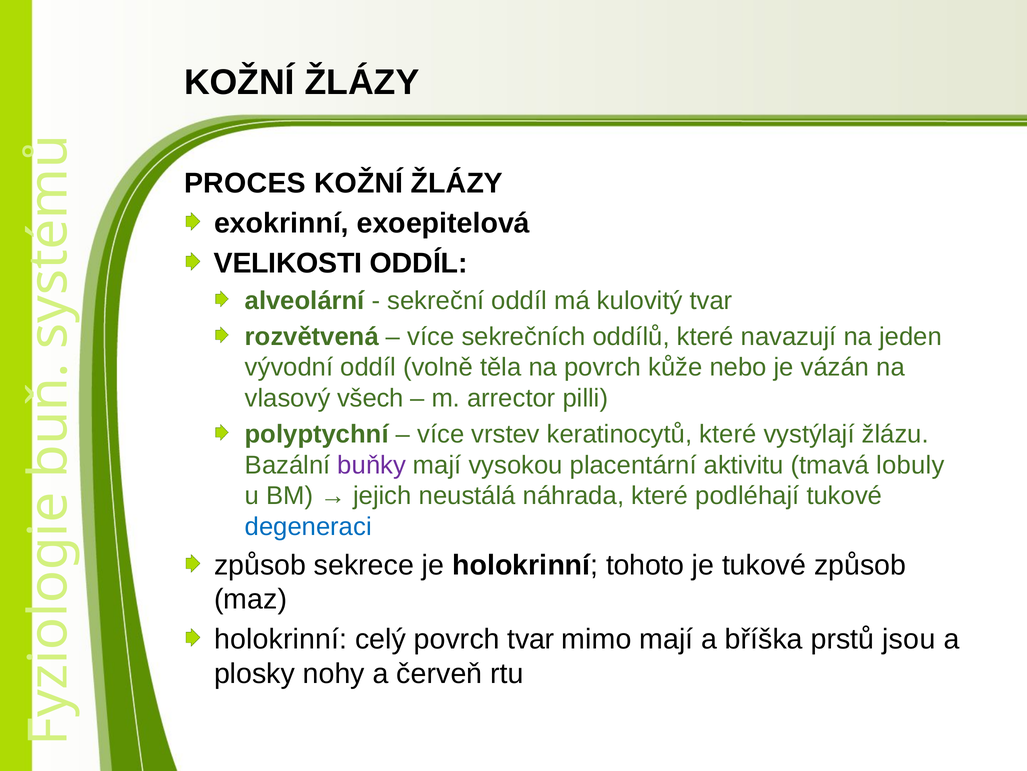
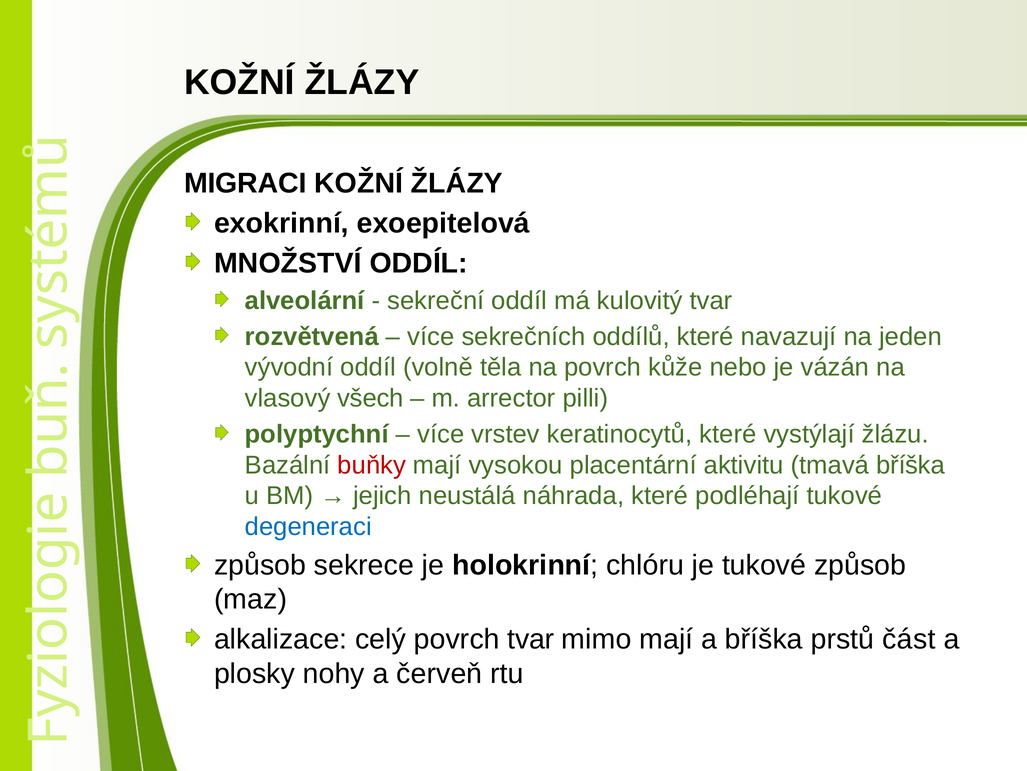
PROCES: PROCES -> MIGRACI (245, 183)
VELIKOSTI: VELIKOSTI -> MNOŽSTVÍ (288, 263)
buňky colour: purple -> red (372, 465)
tmavá lobuly: lobuly -> bříška (911, 465)
tohoto: tohoto -> chlóru (645, 565)
holokrinní: holokrinní -> alkalizace (281, 639)
jsou: jsou -> část (909, 639)
